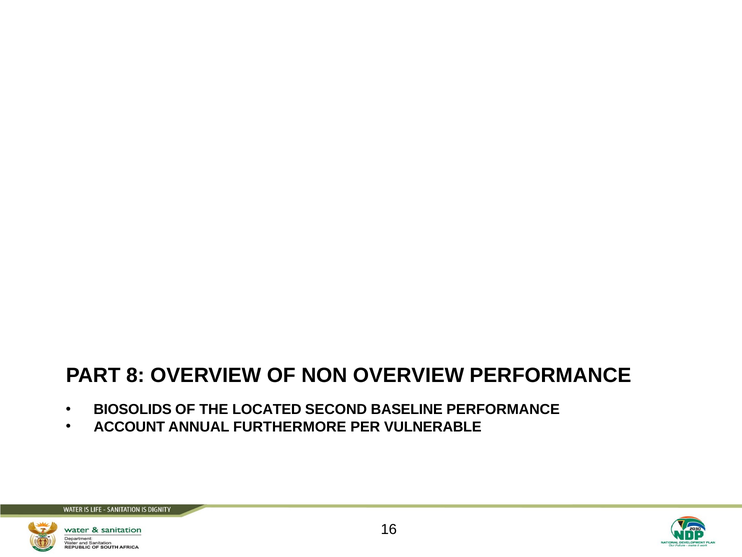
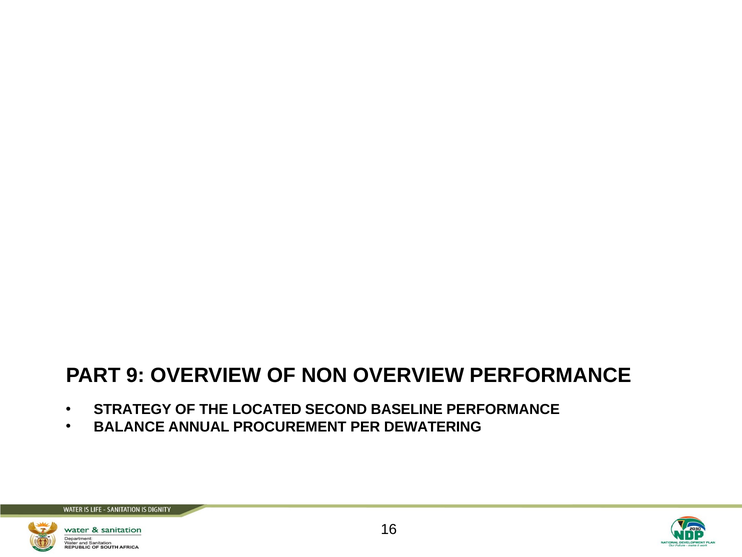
8: 8 -> 9 (135, 375)
BIOSOLIDS: BIOSOLIDS -> STRATEGY (133, 409)
ACCOUNT: ACCOUNT -> BALANCE (129, 426)
FURTHERMORE: FURTHERMORE -> PROCUREMENT (290, 426)
VULNERABLE: VULNERABLE -> DEWATERING (433, 426)
